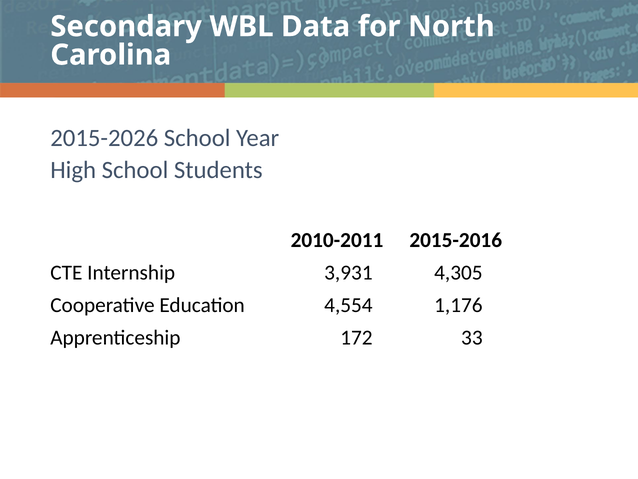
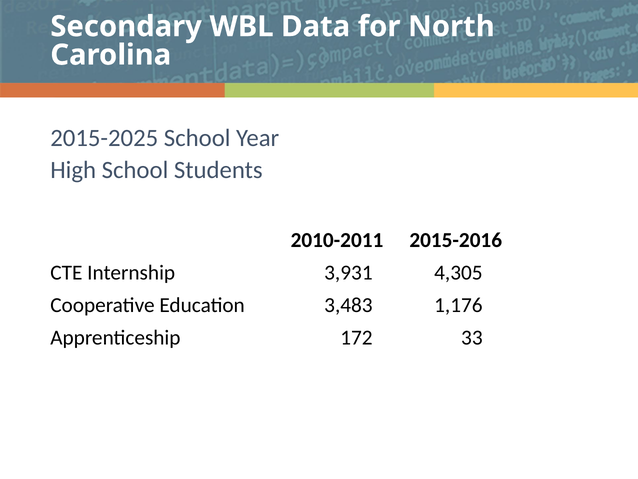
2015-2026: 2015-2026 -> 2015-2025 (104, 138)
4,554: 4,554 -> 3,483 (348, 305)
